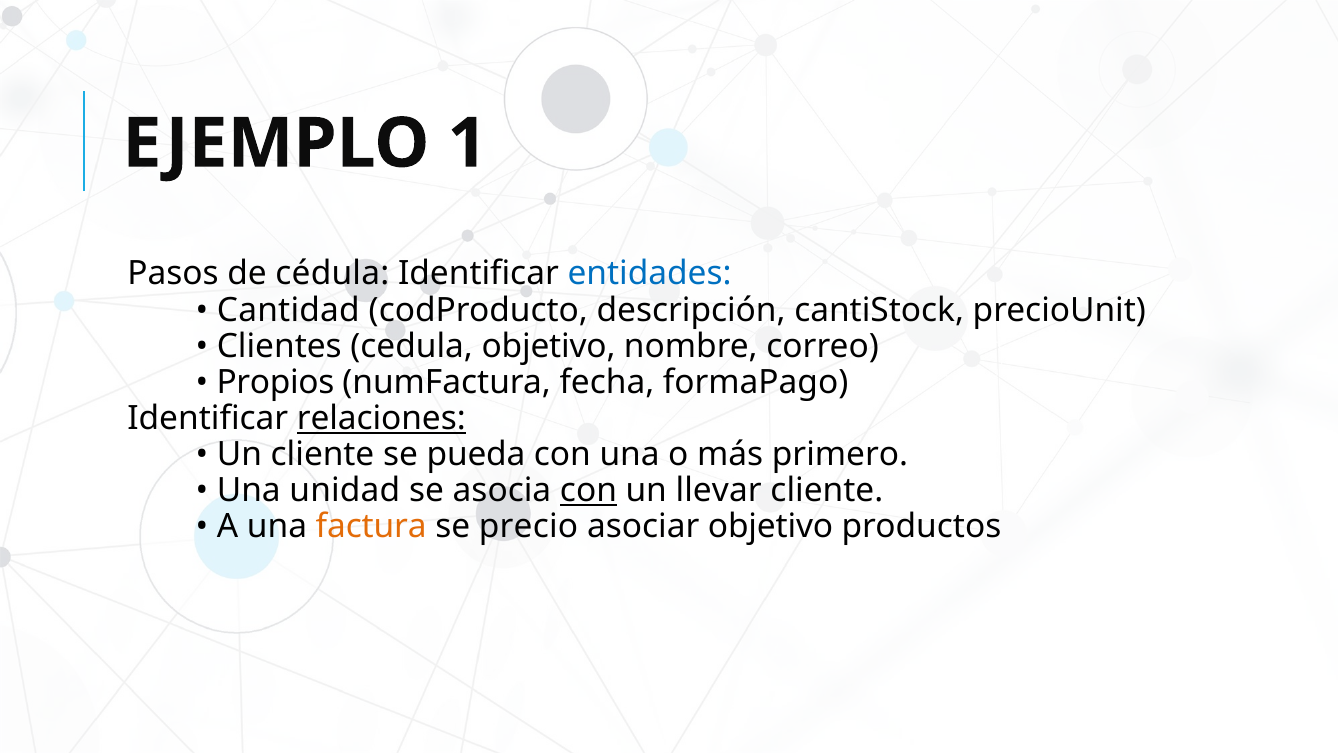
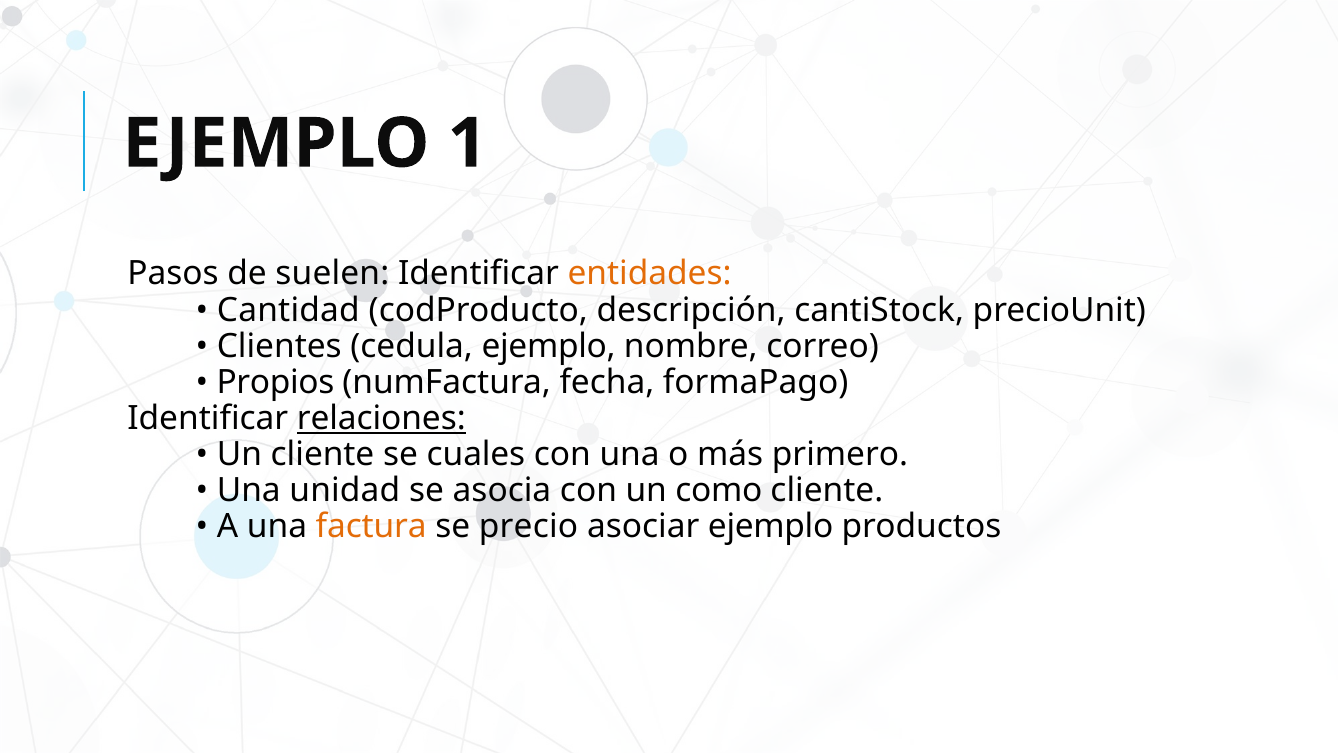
cédula: cédula -> suelen (332, 274)
entidades colour: blue -> orange (650, 274)
cedula objetivo: objetivo -> ejemplo (549, 346)
pueda: pueda -> cuales (476, 454)
con underline: present -> none (588, 490)
llevar: llevar -> como (719, 490)
asociar objetivo: objetivo -> ejemplo (771, 527)
